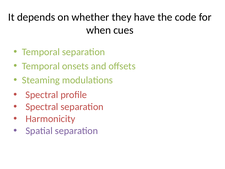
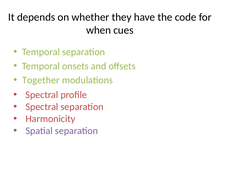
Steaming: Steaming -> Together (41, 80)
